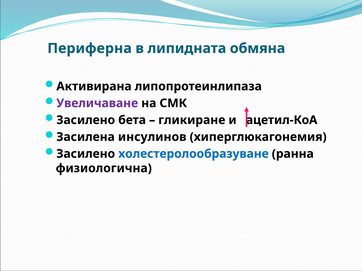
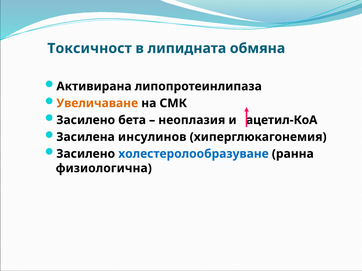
Периферна: Периферна -> Токсичност (90, 48)
Увеличаване colour: purple -> orange (97, 103)
гликиране: гликиране -> неоплазия (192, 120)
